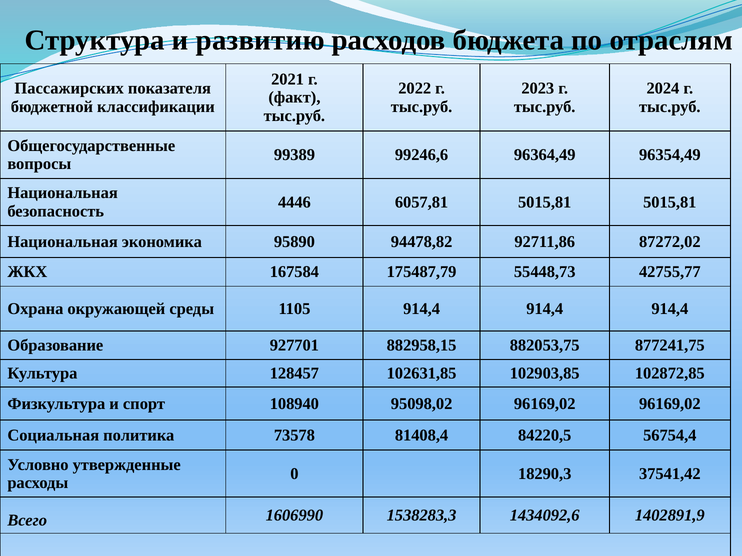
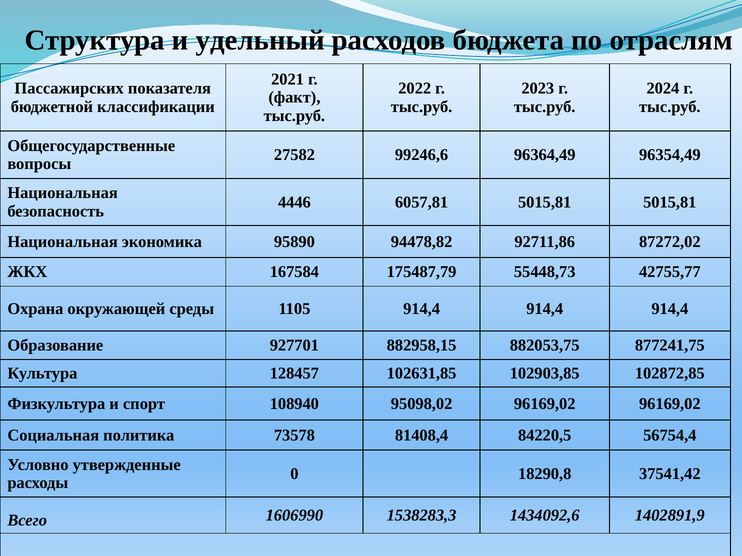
развитию: развитию -> удельный (260, 40)
99389: 99389 -> 27582 (294, 155)
18290,3: 18290,3 -> 18290,8 (545, 474)
